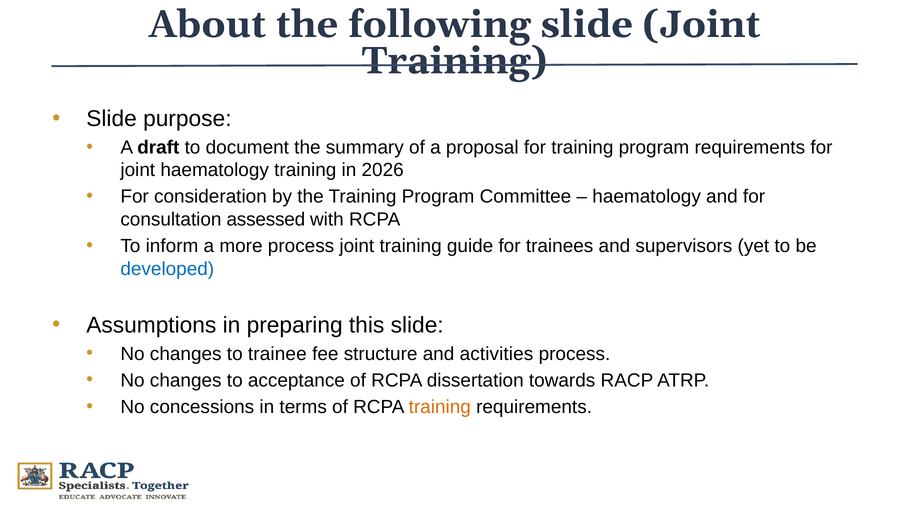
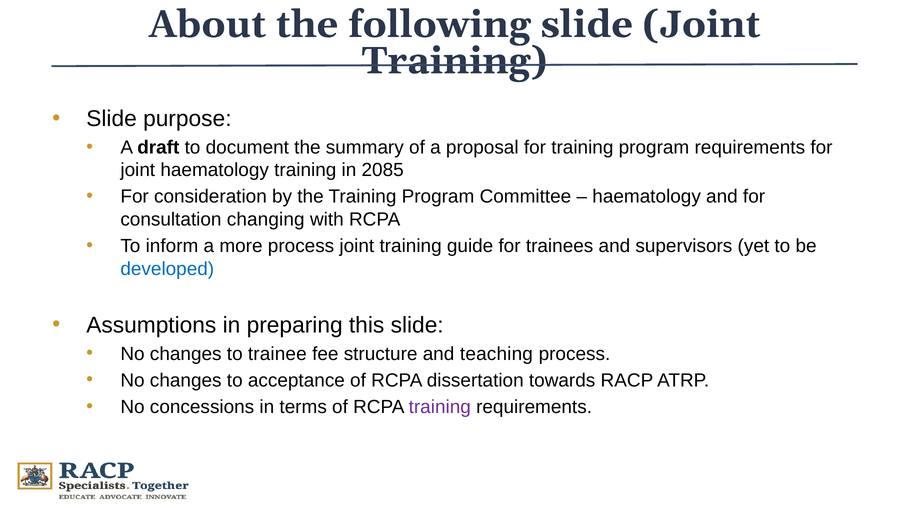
2026: 2026 -> 2085 (383, 170)
assessed: assessed -> changing (266, 219)
activities: activities -> teaching (496, 353)
training colour: orange -> purple (440, 406)
